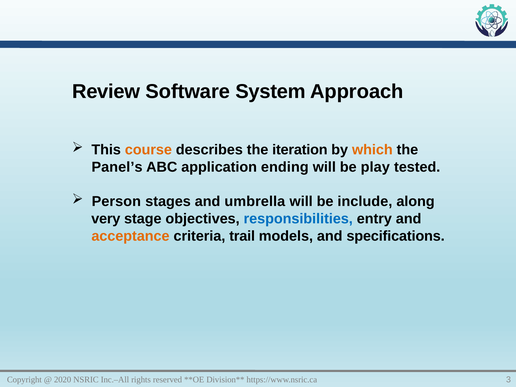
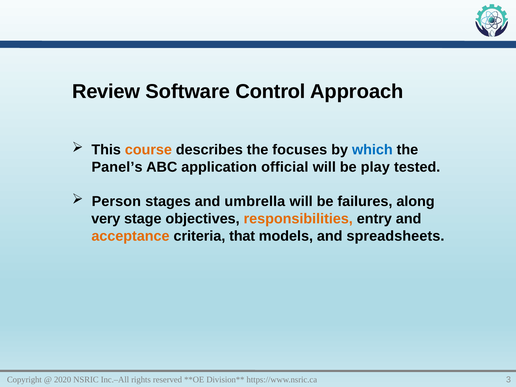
System: System -> Control (271, 92)
iteration: iteration -> focuses (300, 150)
which colour: orange -> blue (372, 150)
ending: ending -> official (285, 167)
include: include -> failures (365, 202)
responsibilities colour: blue -> orange (298, 219)
trail: trail -> that (242, 236)
specifications: specifications -> spreadsheets (395, 236)
